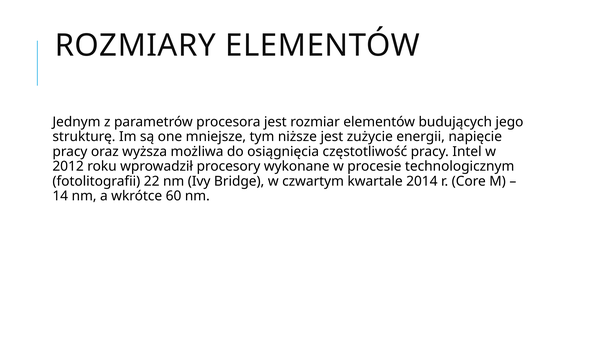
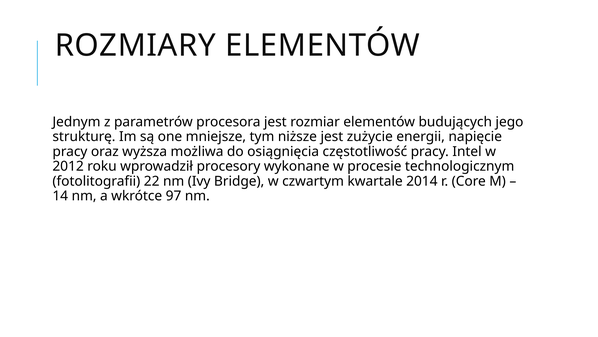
60: 60 -> 97 (174, 196)
